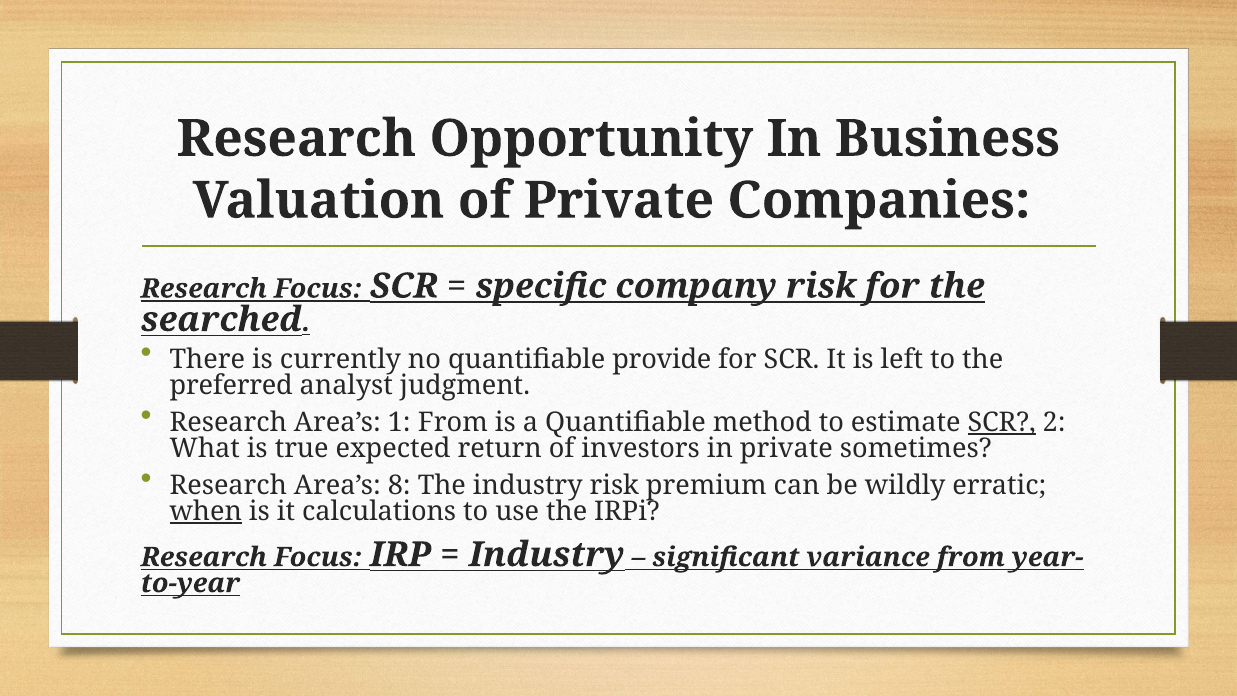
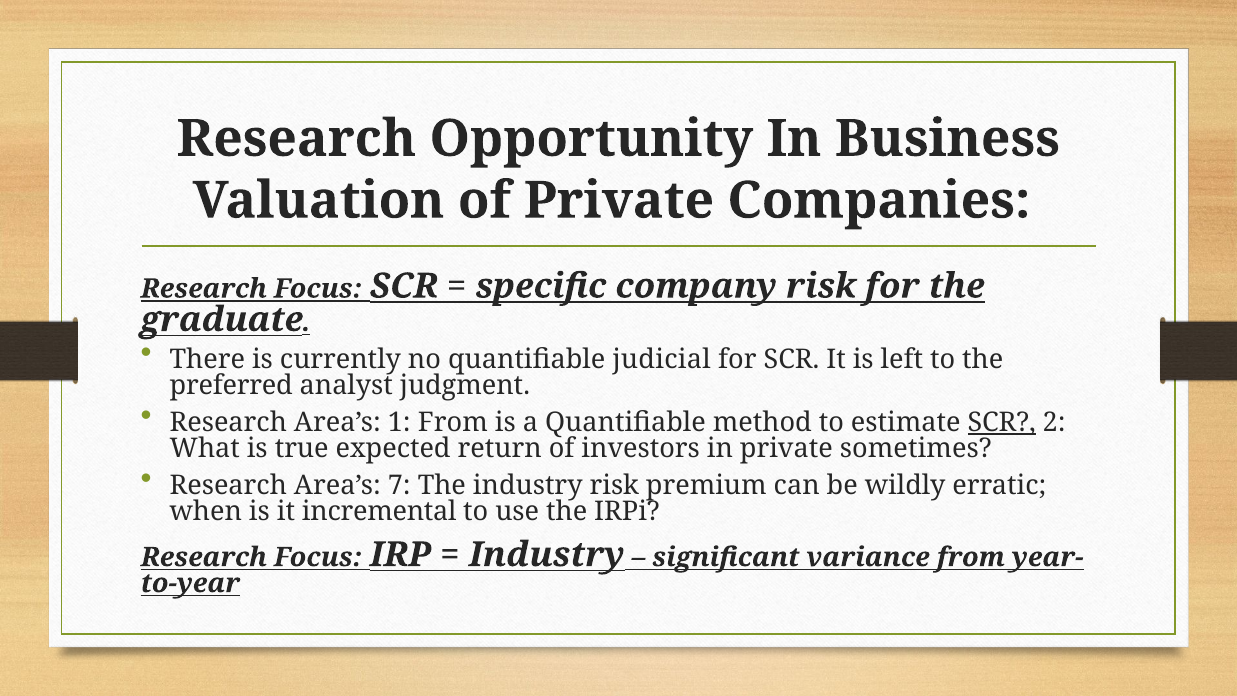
searched: searched -> graduate (222, 319)
provide: provide -> judicial (662, 359)
8: 8 -> 7 (399, 485)
when underline: present -> none (206, 511)
calculations: calculations -> incremental (379, 511)
